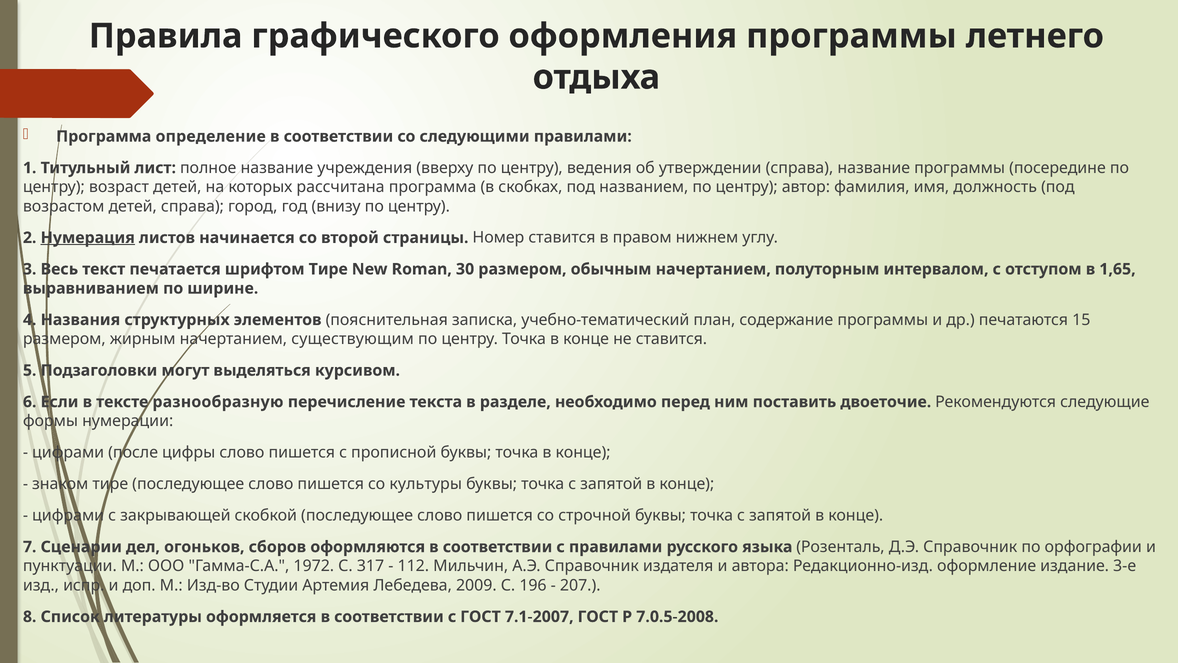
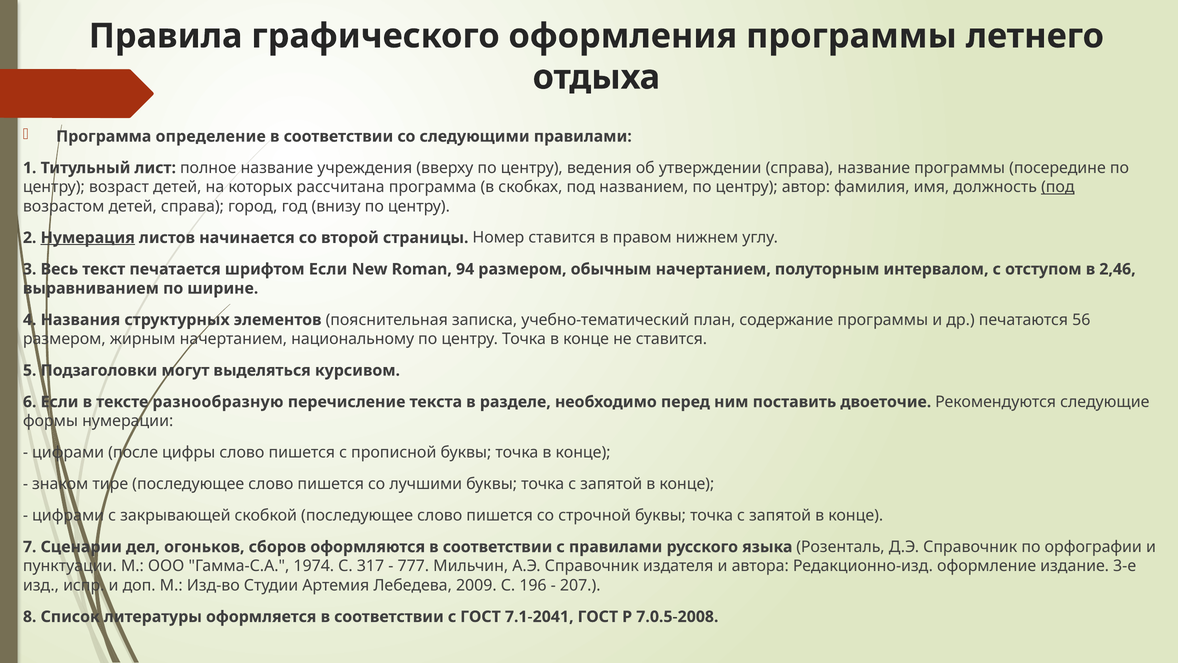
под underline: none -> present (1058, 187)
шрифтом Тире: Тире -> Если (328, 269)
30: 30 -> 94 (465, 269)
1,65: 1,65 -> 2,46 (1117, 269)
15: 15 -> 56 (1081, 320)
существующим: существующим -> национальному (353, 339)
культуры: культуры -> лучшими (426, 484)
1972: 1972 -> 1974 (314, 566)
112: 112 -> 777 (413, 566)
7.1-2007: 7.1-2007 -> 7.1-2041 (539, 616)
